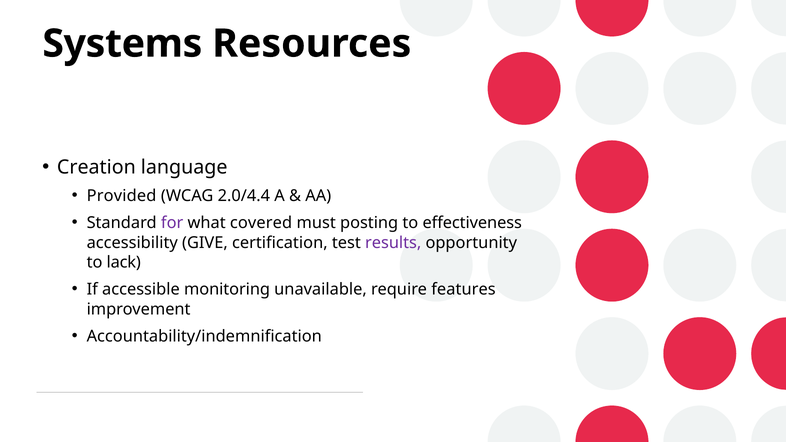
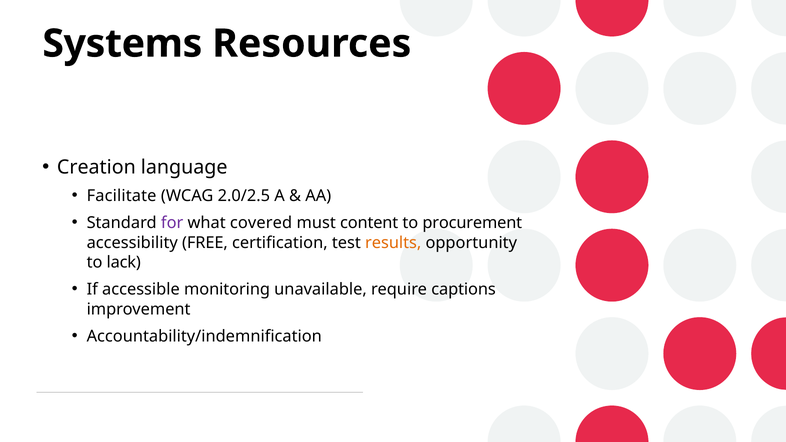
Provided: Provided -> Facilitate (122, 196)
2.0/4.4: 2.0/4.4 -> 2.0/2.5 (244, 196)
posting: posting -> content (369, 223)
effectiveness: effectiveness -> procurement (472, 223)
GIVE: GIVE -> FREE (205, 243)
results colour: purple -> orange (393, 243)
features: features -> captions (464, 290)
